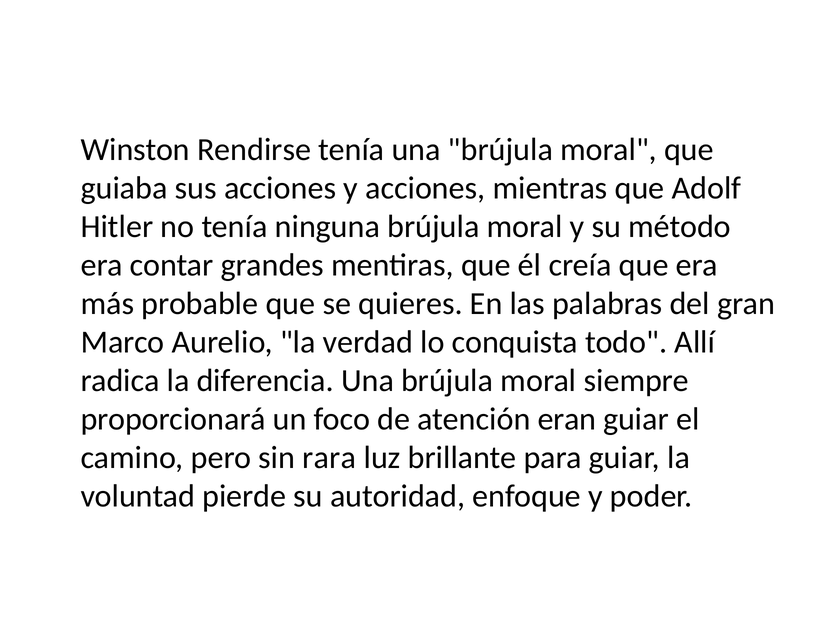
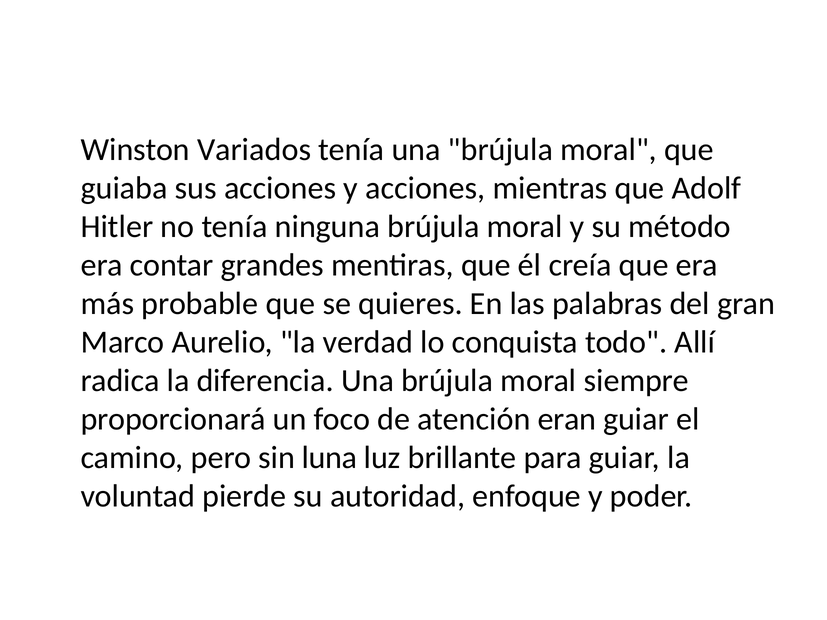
Rendirse: Rendirse -> Variados (254, 150)
rara: rara -> luna (330, 458)
